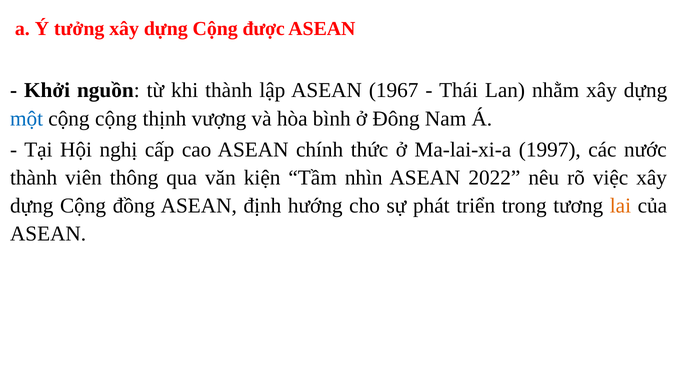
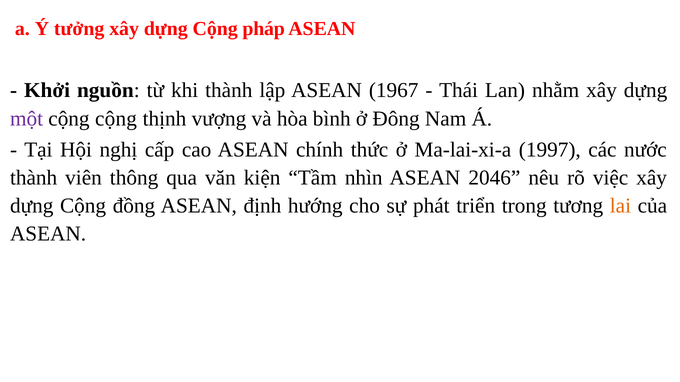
được: được -> pháp (264, 29)
một colour: blue -> purple (27, 119)
2022: 2022 -> 2046 (494, 178)
